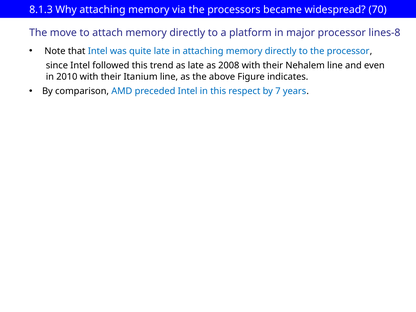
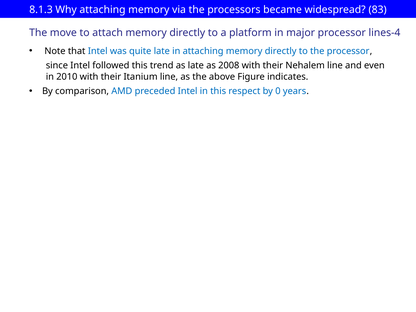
70: 70 -> 83 (378, 10)
lines-8: lines-8 -> lines-4 (384, 33)
7: 7 -> 0 (278, 91)
